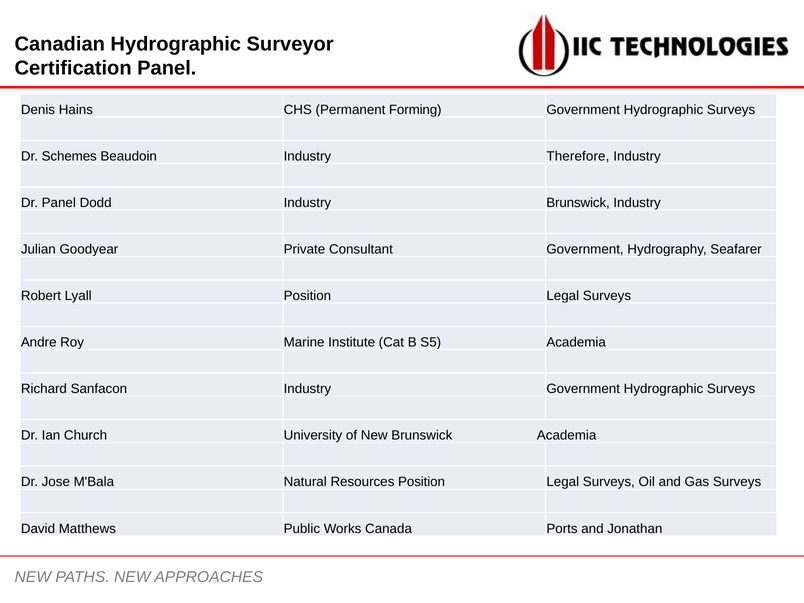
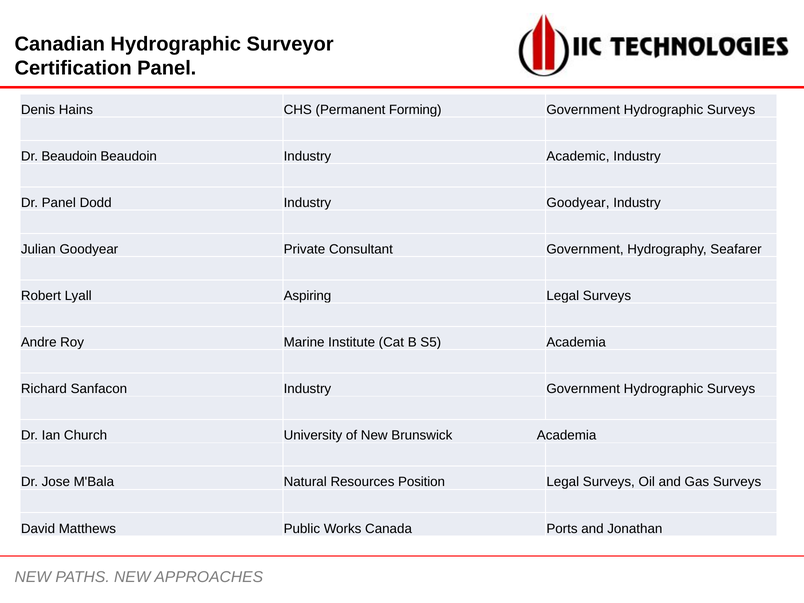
Dr Schemes: Schemes -> Beaudoin (69, 156)
Therefore: Therefore -> Academic (578, 156)
Industry Brunswick: Brunswick -> Goodyear (578, 203)
Lyall Position: Position -> Aspiring (307, 296)
